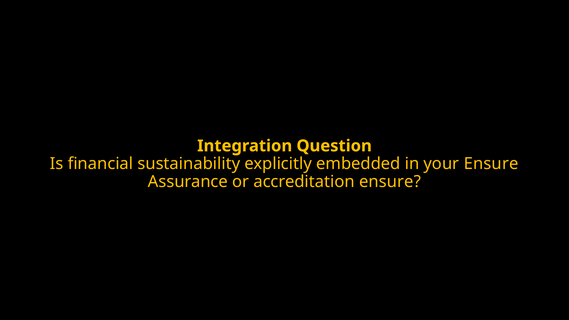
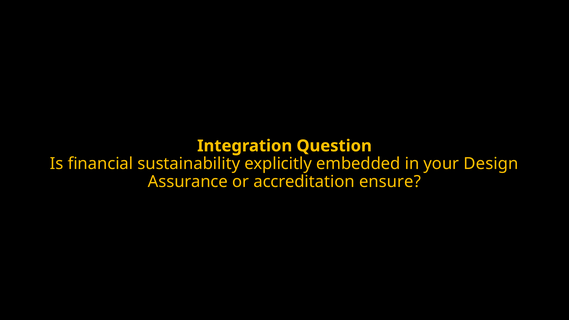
your Ensure: Ensure -> Design (491, 164)
